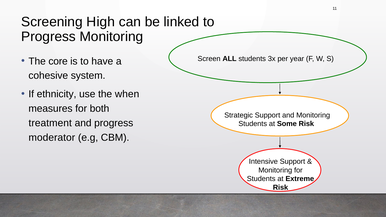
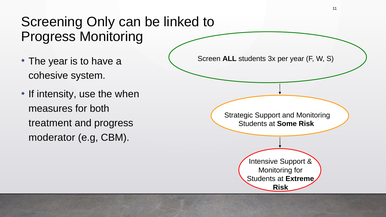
High: High -> Only (101, 22)
The core: core -> year (58, 61)
ethnicity: ethnicity -> intensity (57, 94)
